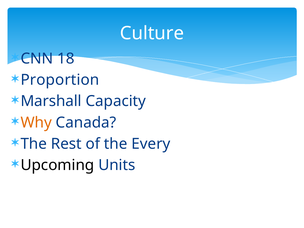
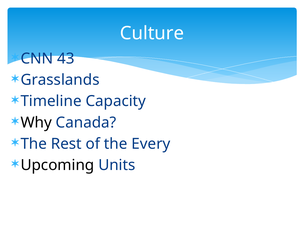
18: 18 -> 43 (66, 59)
Proportion: Proportion -> Grasslands (60, 80)
Marshall: Marshall -> Timeline (51, 101)
Why colour: orange -> black (36, 123)
